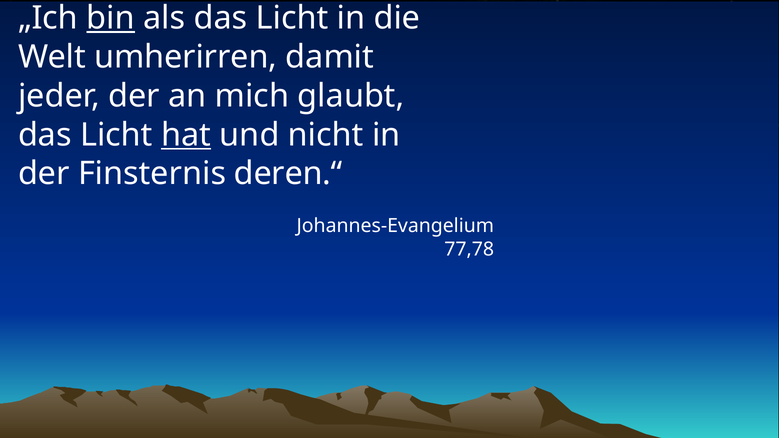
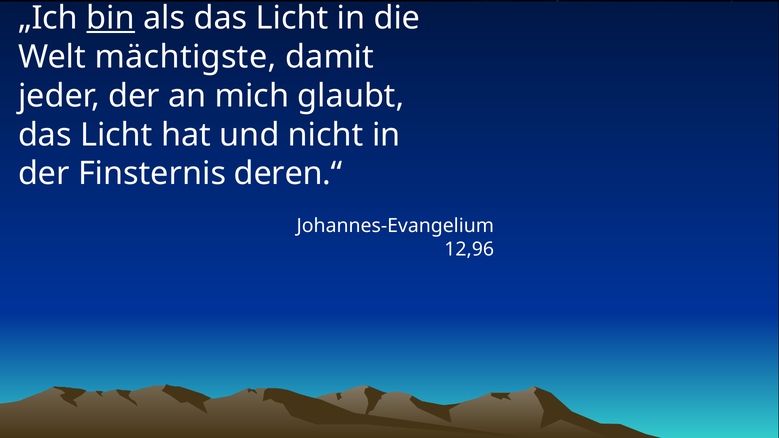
umherirren: umherirren -> mächtigste (185, 57)
hat underline: present -> none (186, 135)
77,78: 77,78 -> 12,96 (469, 249)
